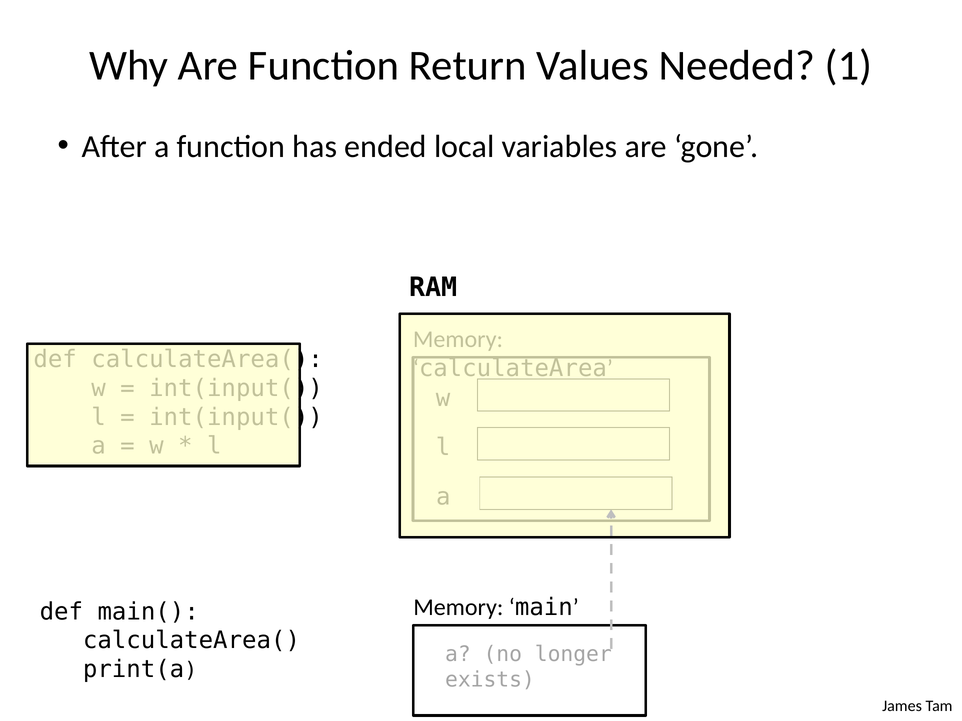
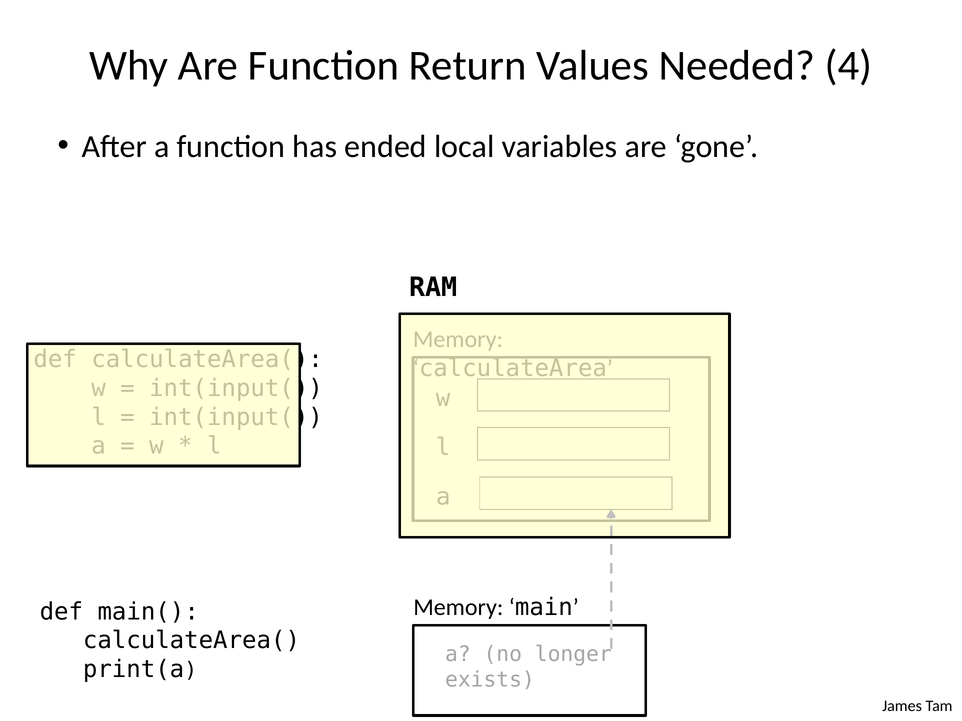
1: 1 -> 4 (848, 66)
